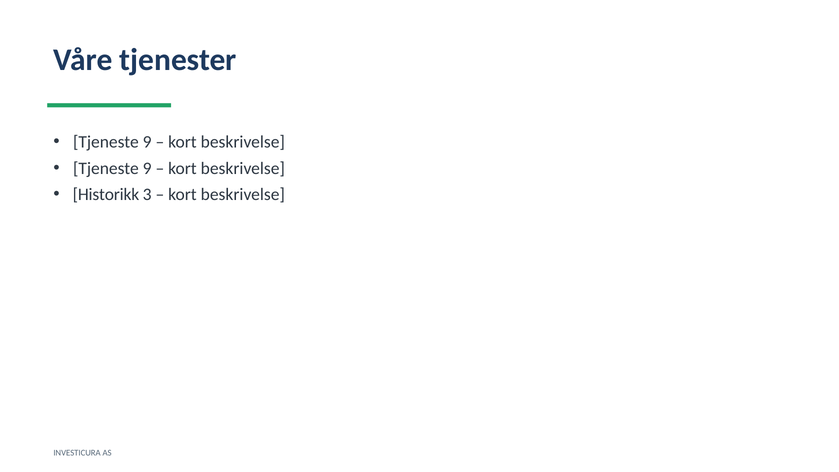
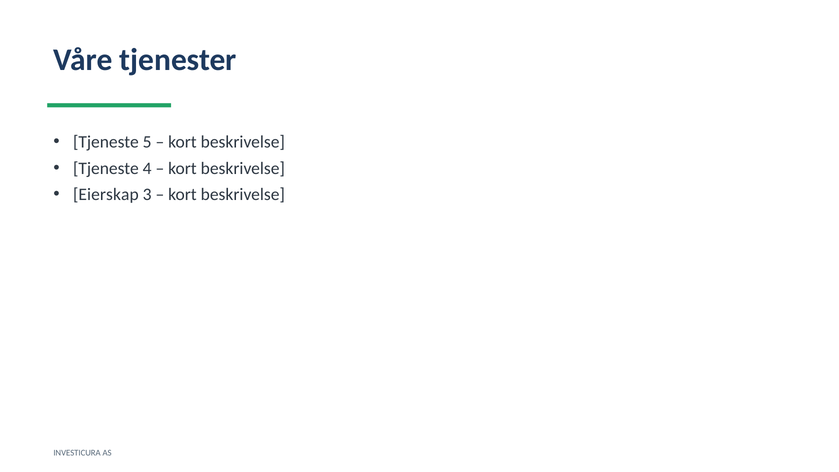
9: 9 -> 5 (147, 142)
9: 9 -> 4 (147, 168)
Historikk: Historikk -> Eierskap (106, 195)
